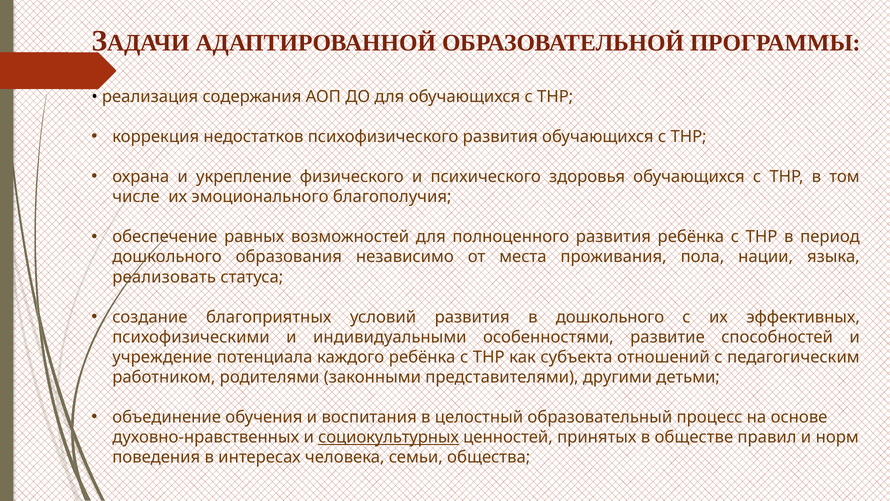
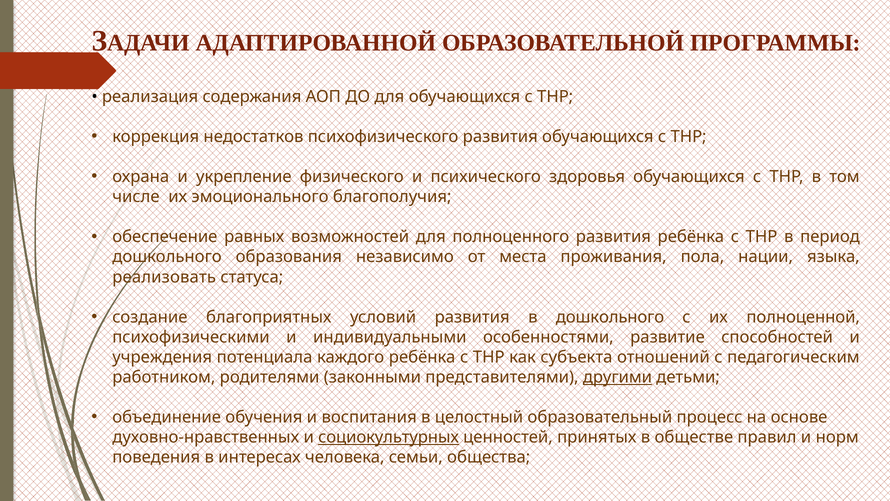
эффективных: эффективных -> полноценной (803, 317)
учреждение: учреждение -> учреждения (162, 357)
другими underline: none -> present (617, 377)
